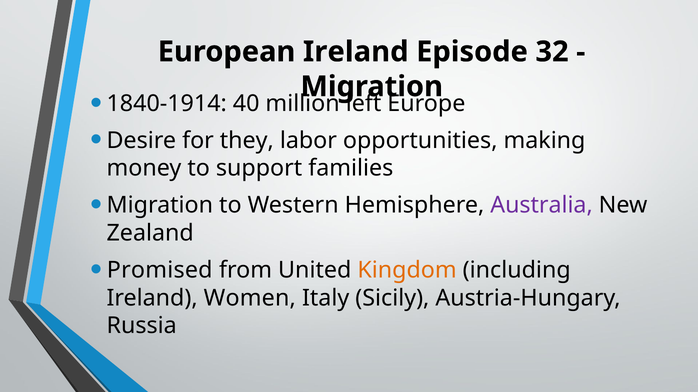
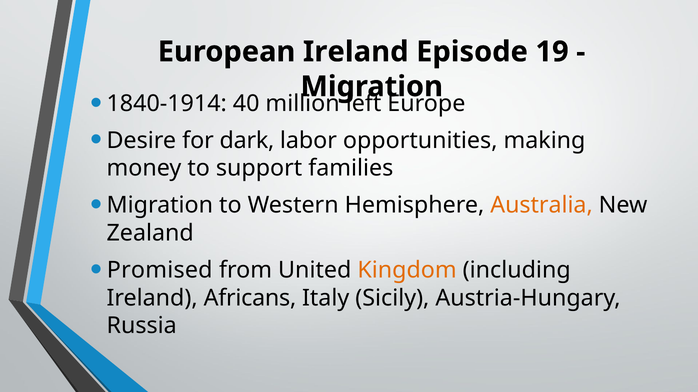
32: 32 -> 19 (552, 52)
they: they -> dark (247, 141)
Australia colour: purple -> orange (542, 206)
Women: Women -> Africans (250, 298)
